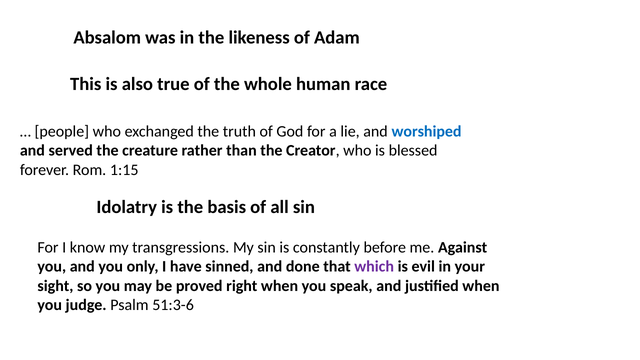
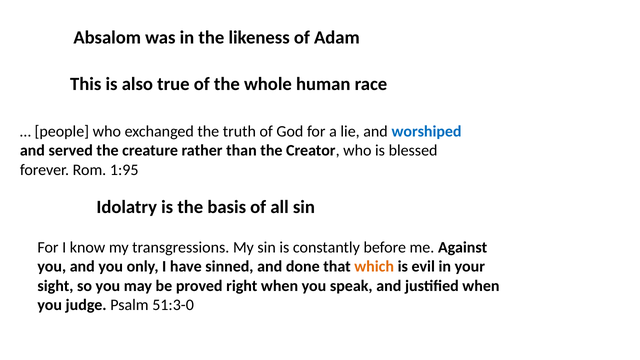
1:15: 1:15 -> 1:95 (124, 170)
which colour: purple -> orange (374, 267)
51:3-6: 51:3-6 -> 51:3-0 (173, 305)
